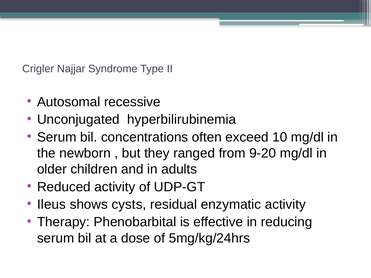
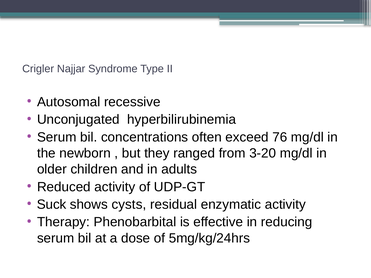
10: 10 -> 76 (280, 137)
9-20: 9-20 -> 3-20 (263, 153)
Ileus: Ileus -> Suck (52, 205)
